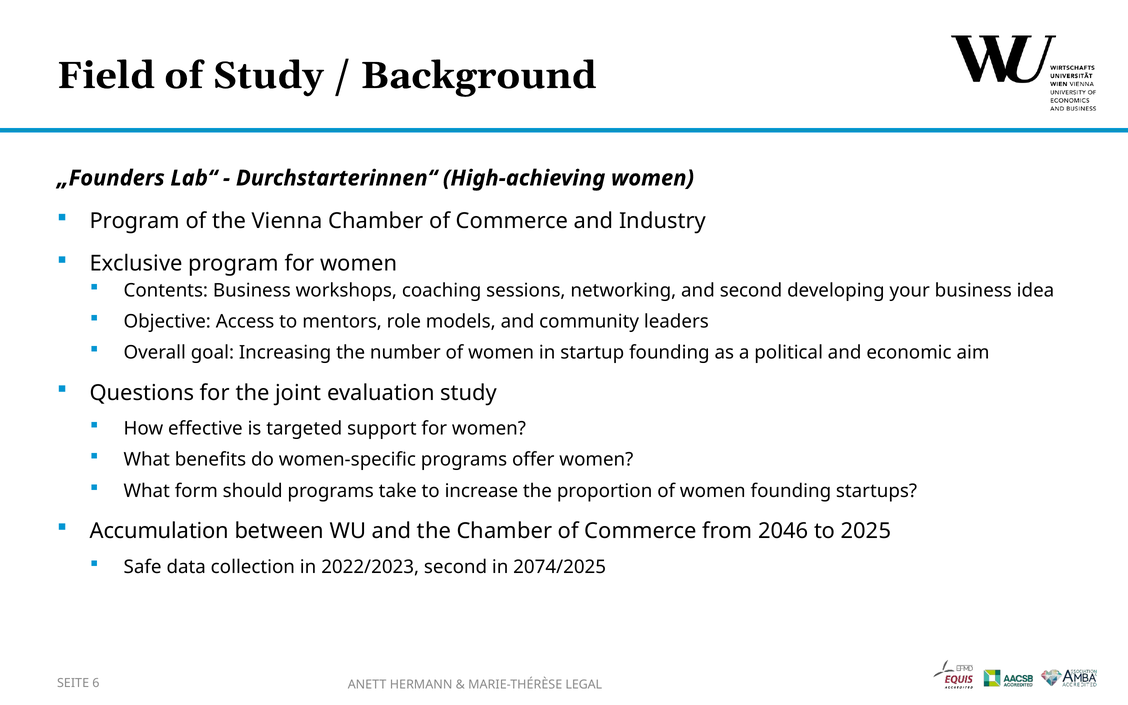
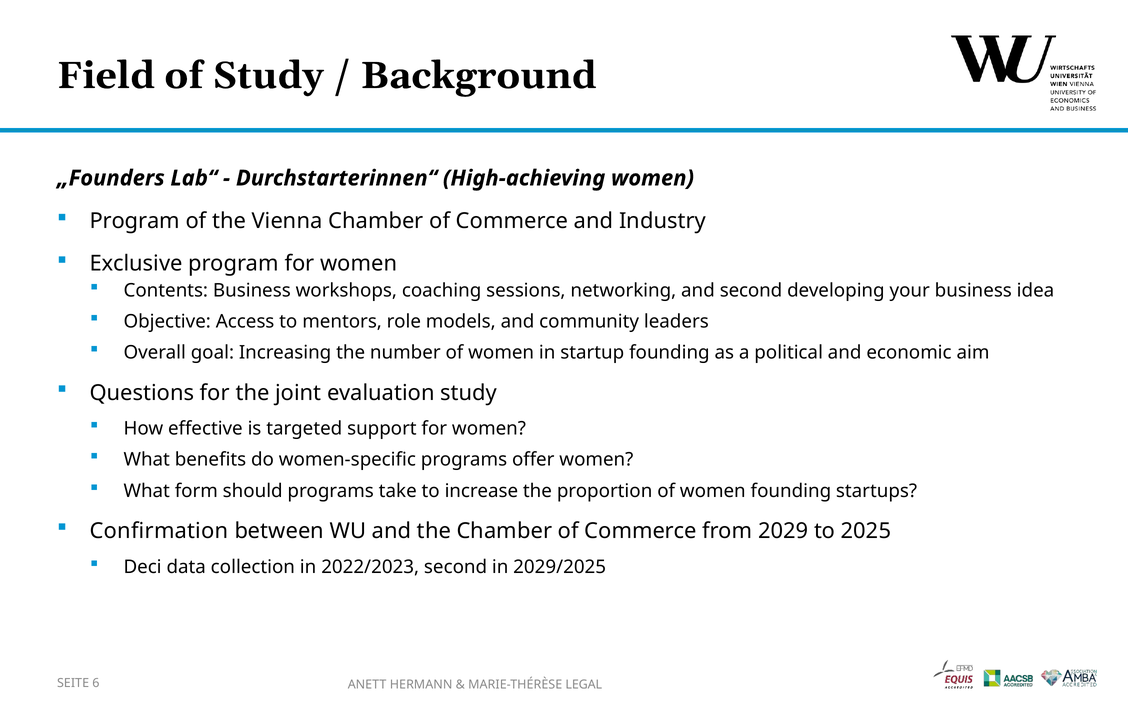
Accumulation: Accumulation -> Confirmation (159, 531)
2046: 2046 -> 2029 (783, 531)
Safe: Safe -> Deci (143, 567)
2074/2025: 2074/2025 -> 2029/2025 (560, 567)
